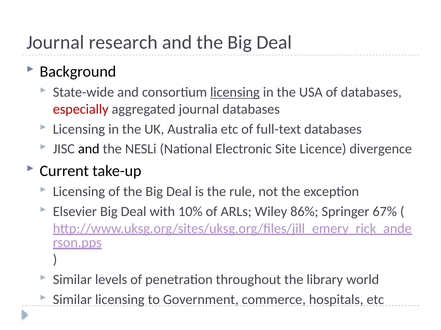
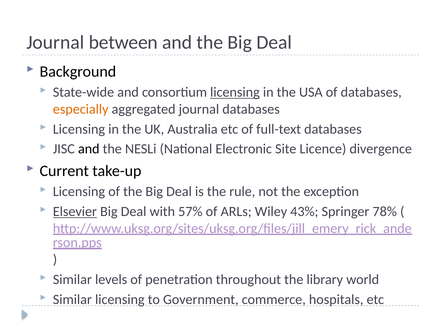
research: research -> between (123, 43)
especially colour: red -> orange (81, 109)
Elsevier underline: none -> present (75, 212)
10%: 10% -> 57% (190, 212)
86%: 86% -> 43% (304, 212)
67%: 67% -> 78% (385, 212)
